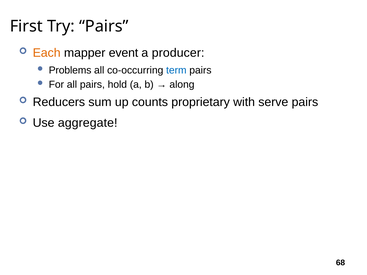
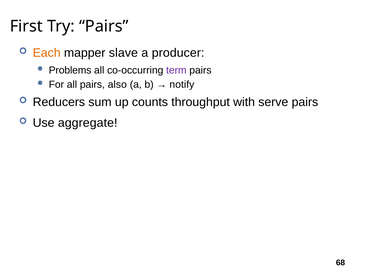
event: event -> slave (123, 53)
term colour: blue -> purple (176, 70)
hold: hold -> also (117, 85)
along: along -> notify (182, 85)
proprietary: proprietary -> throughput (201, 102)
